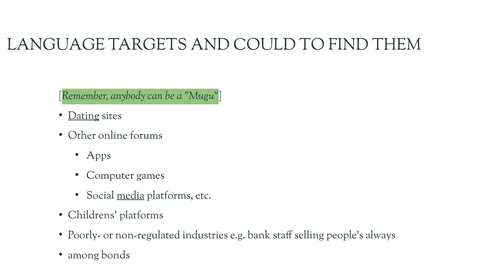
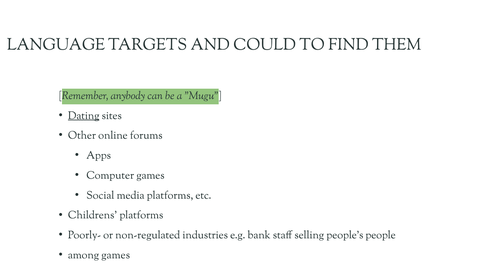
media underline: present -> none (131, 195)
always: always -> people (381, 235)
among bonds: bonds -> games (116, 255)
